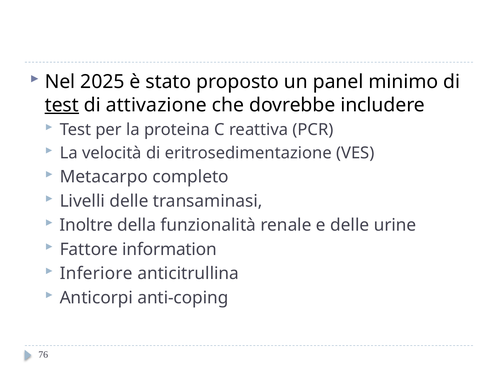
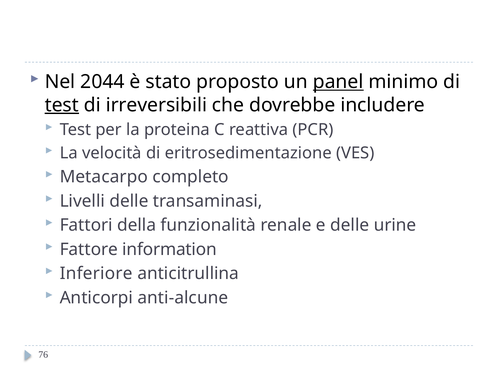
2025: 2025 -> 2044 (102, 82)
panel underline: none -> present (338, 82)
attivazione: attivazione -> irreversibili (156, 105)
Inoltre: Inoltre -> Fattori (86, 226)
anti-coping: anti-coping -> anti-alcune (183, 298)
